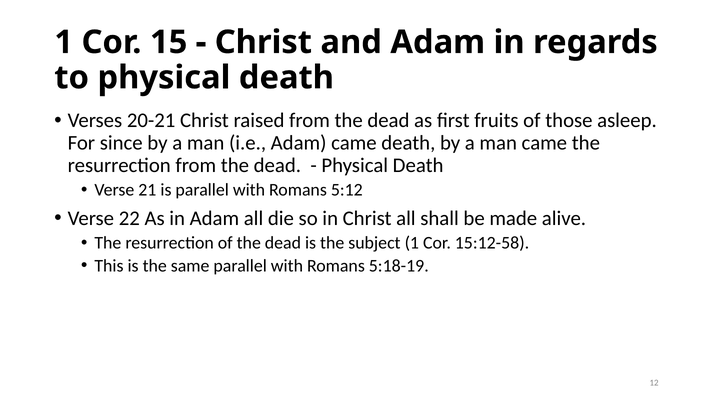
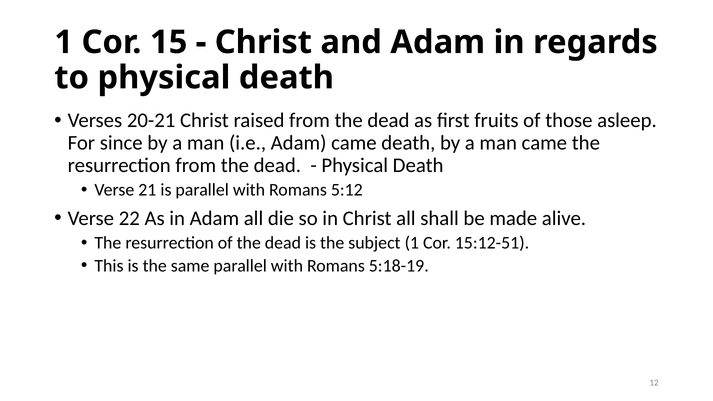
15:12-58: 15:12-58 -> 15:12-51 (492, 243)
